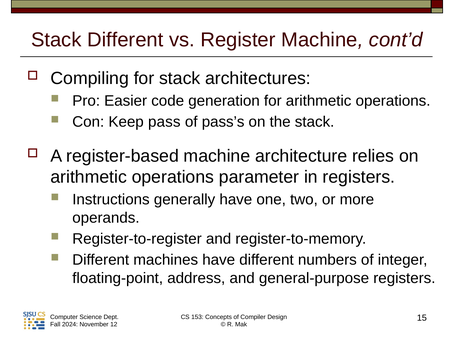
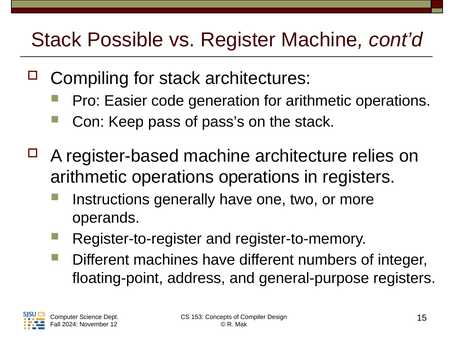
Stack Different: Different -> Possible (125, 40)
operations parameter: parameter -> operations (259, 177)
